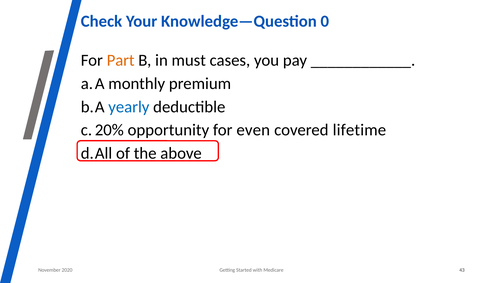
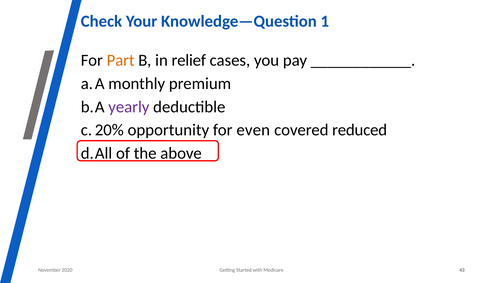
0: 0 -> 1 (325, 21)
must: must -> relief (189, 60)
yearly colour: blue -> purple (129, 107)
lifetime: lifetime -> reduced (360, 130)
